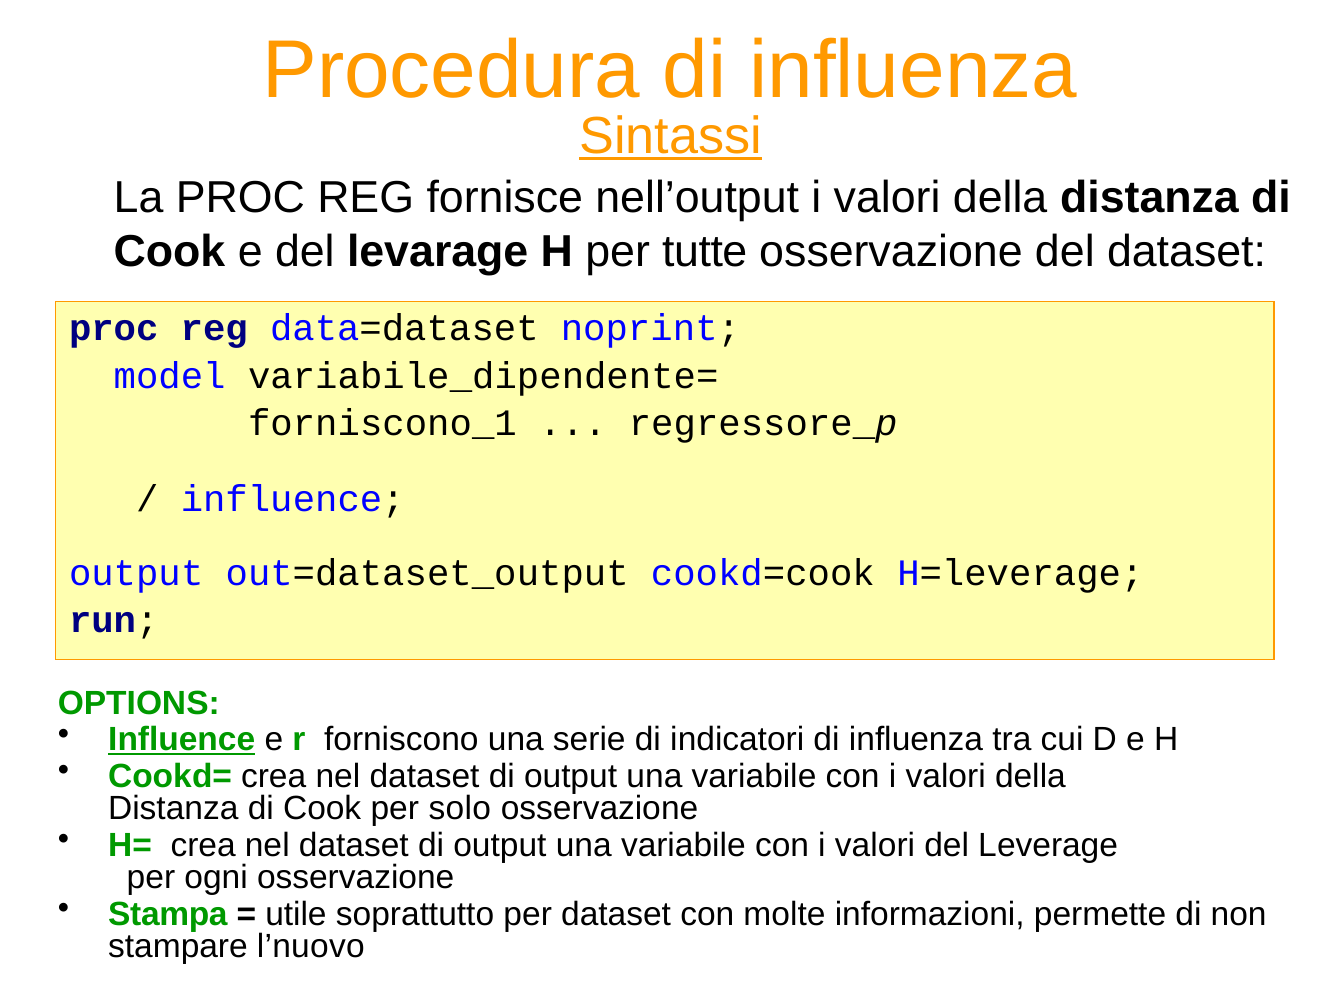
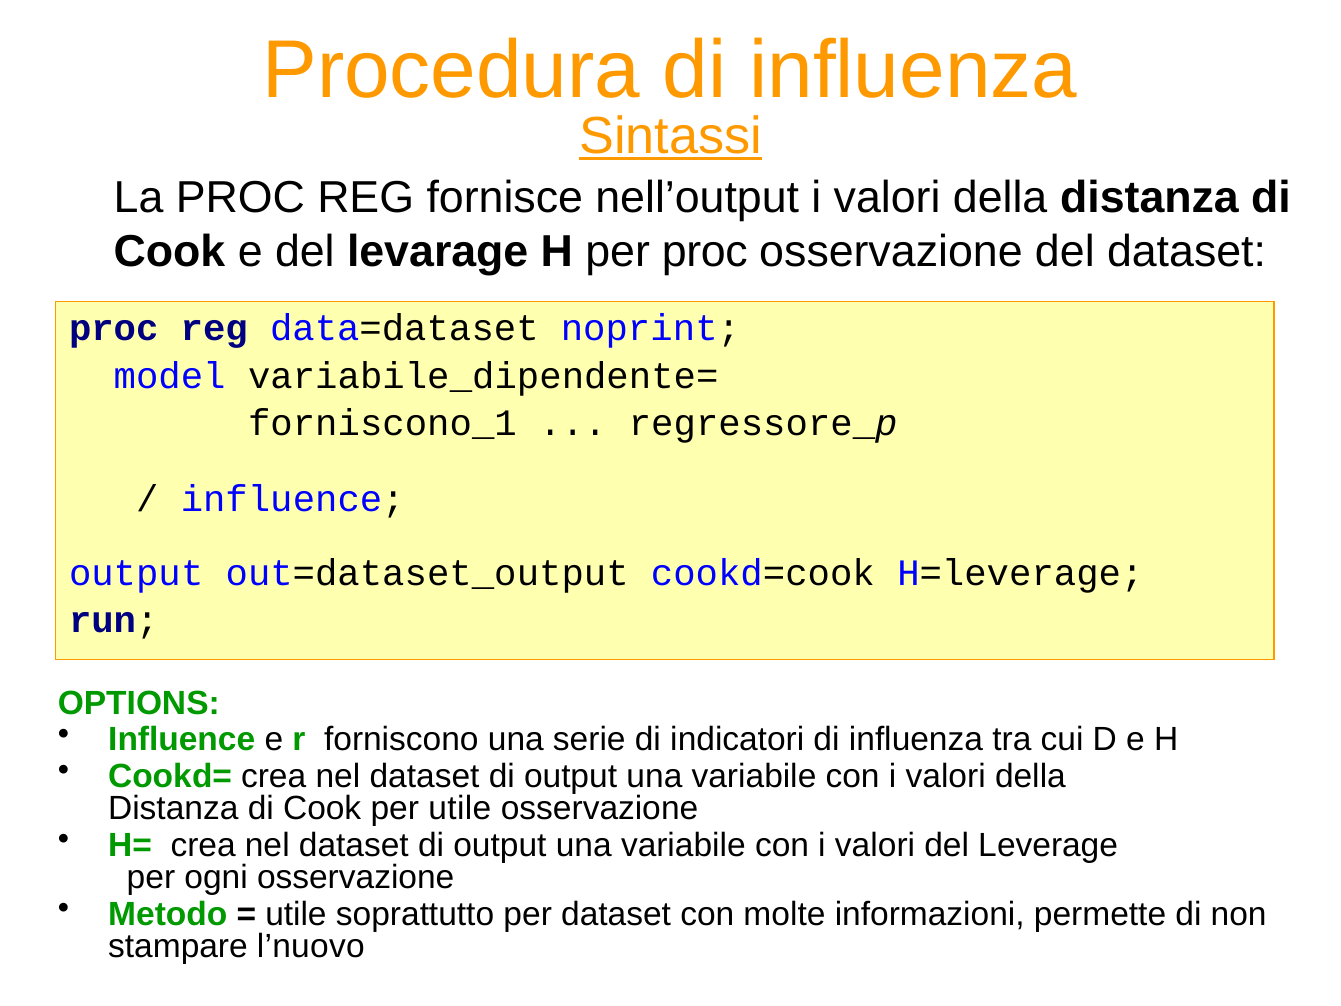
per tutte: tutte -> proc (705, 251)
Influence underline: present -> none (182, 740)
per solo: solo -> utile (460, 809)
Stampa: Stampa -> Metodo (168, 914)
